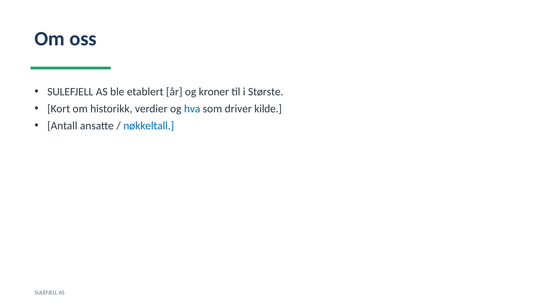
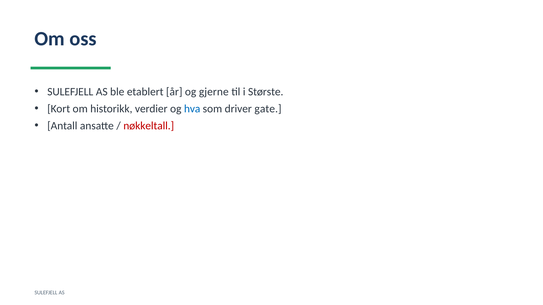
kroner: kroner -> gjerne (214, 92)
kilde: kilde -> gate (268, 109)
nøkkeltall colour: blue -> red (149, 126)
